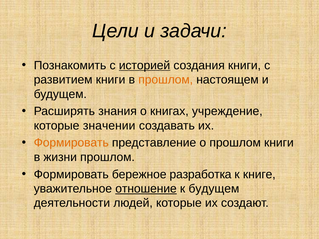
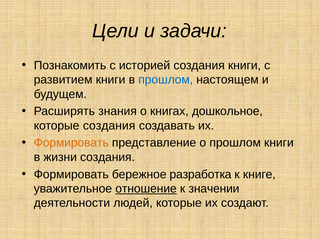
историей underline: present -> none (145, 65)
прошлом colour: orange -> blue (166, 80)
учреждение: учреждение -> дошкольное (227, 111)
которые значении: значении -> создания (109, 126)
жизни прошлом: прошлом -> создания (107, 157)
к будущем: будущем -> значении (214, 189)
